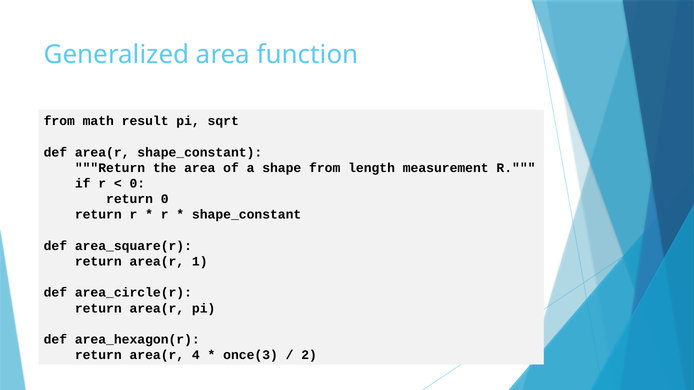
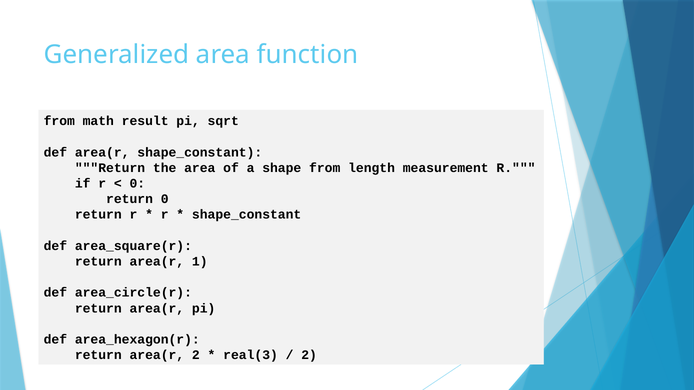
area(r 4: 4 -> 2 (196, 355)
once(3: once(3 -> real(3 (251, 355)
